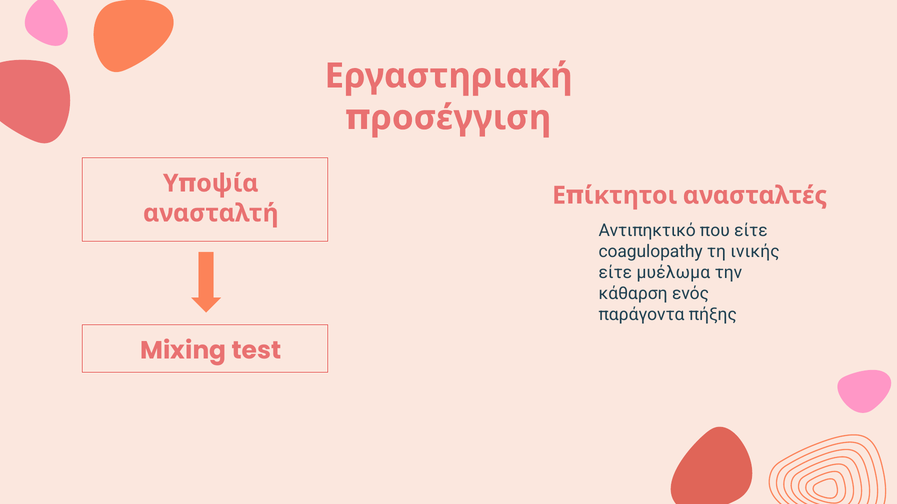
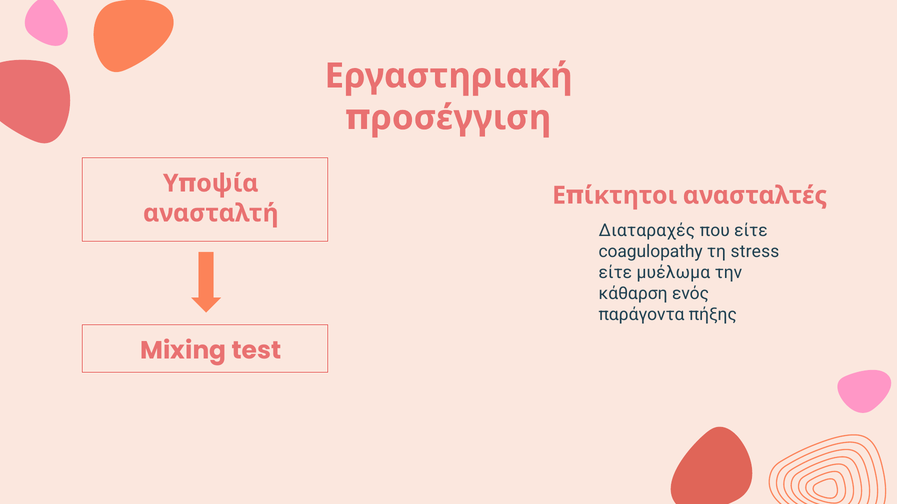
Αντιπηκτικό: Αντιπηκτικό -> Διαταραχές (647, 231)
ινικής: ινικής -> stress (755, 252)
